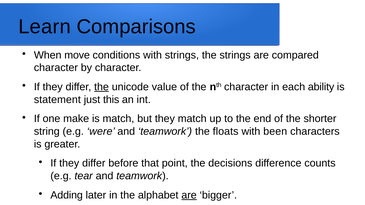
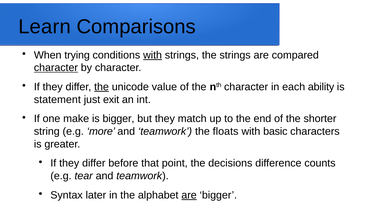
move: move -> trying (77, 55)
with underline: none -> present (153, 55)
character underline: none -> present (56, 68)
this: this -> exit (111, 100)
is match: match -> bigger (118, 119)
were: were -> more (101, 132)
been: been -> basic (275, 132)
Adding: Adding -> Syntax (67, 195)
